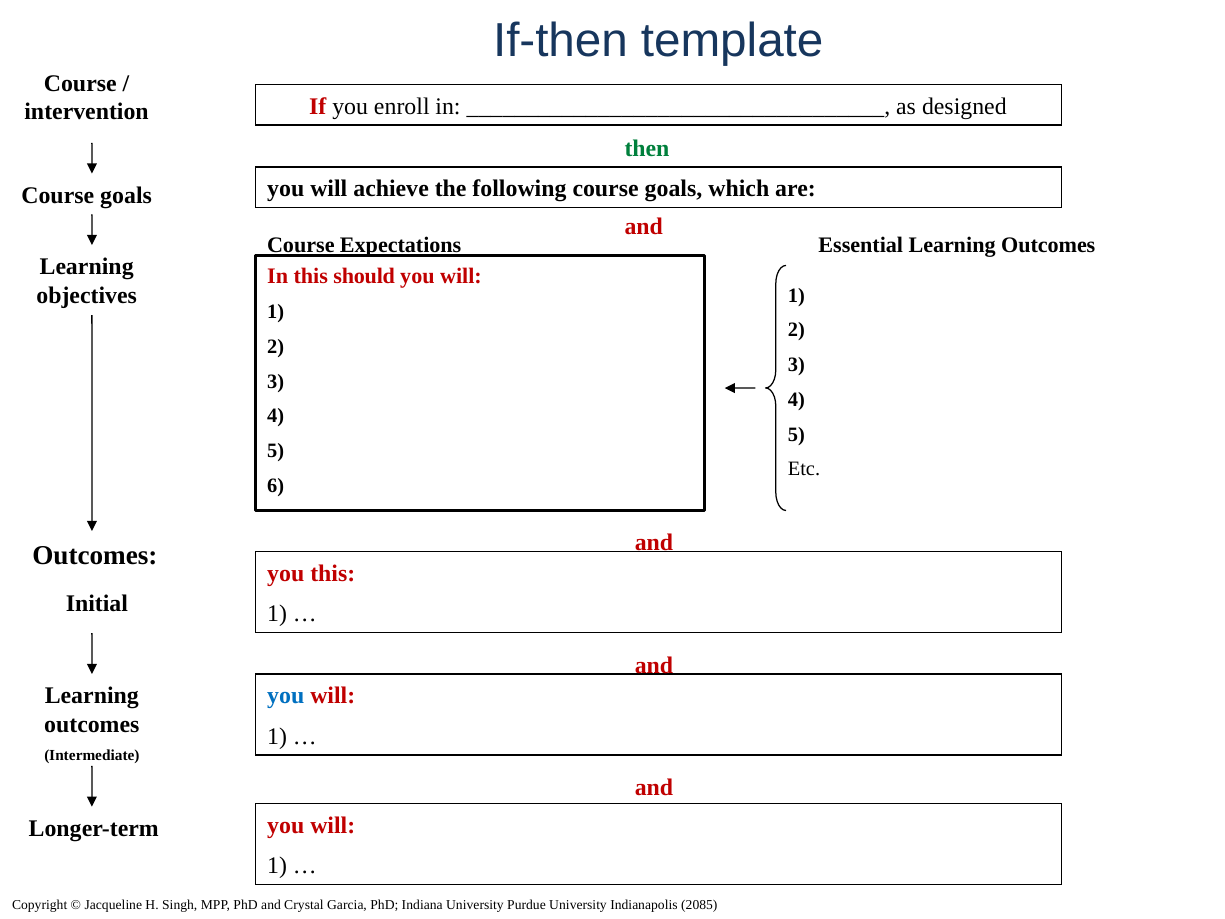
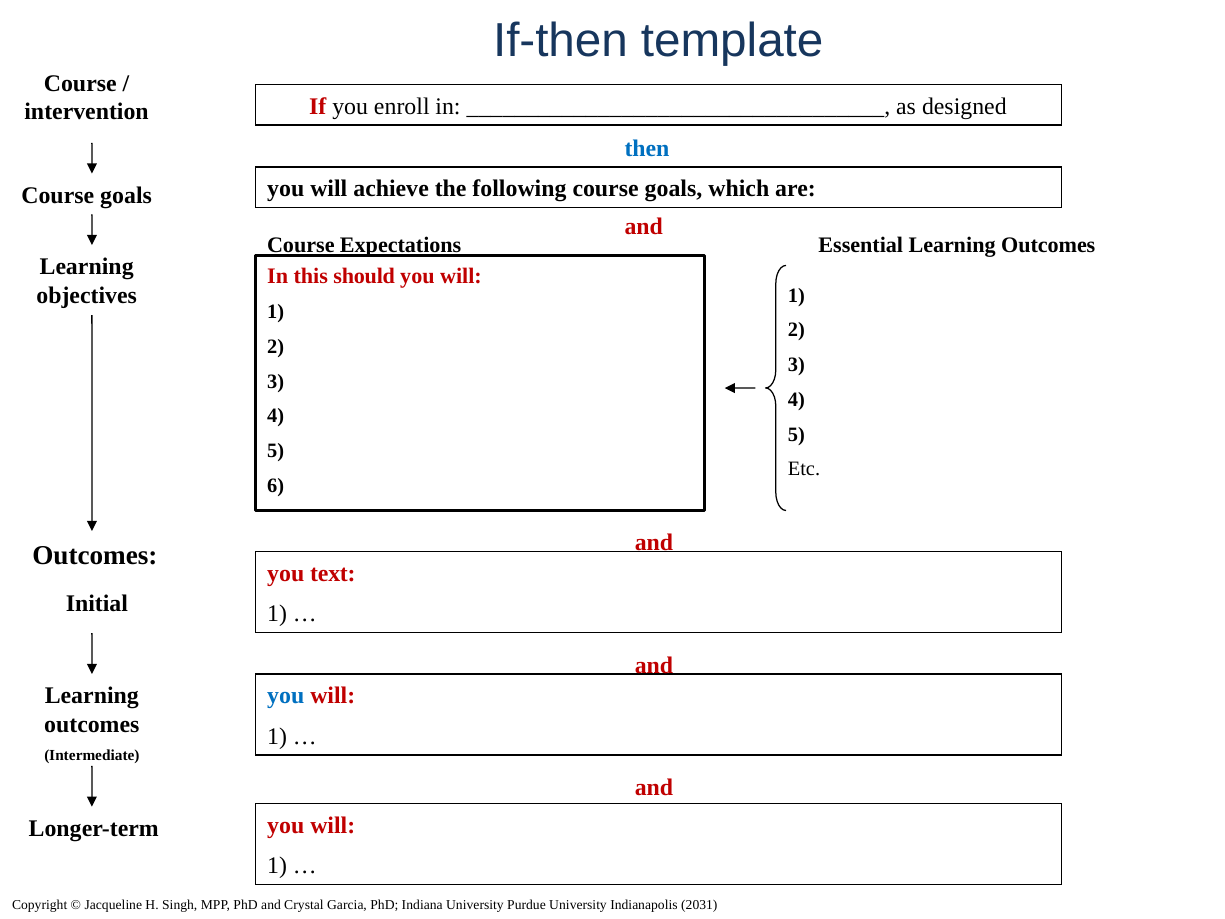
then colour: green -> blue (647, 149)
you this: this -> text (333, 573)
2085: 2085 -> 2031 (699, 905)
